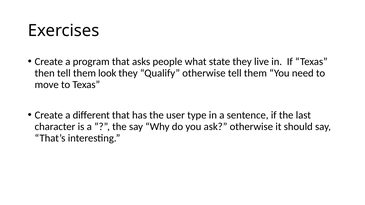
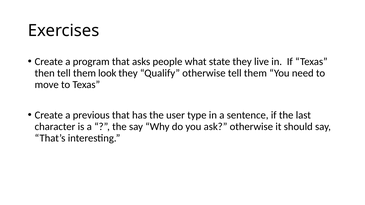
different: different -> previous (91, 115)
